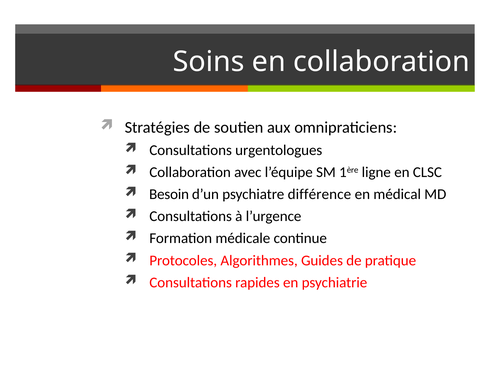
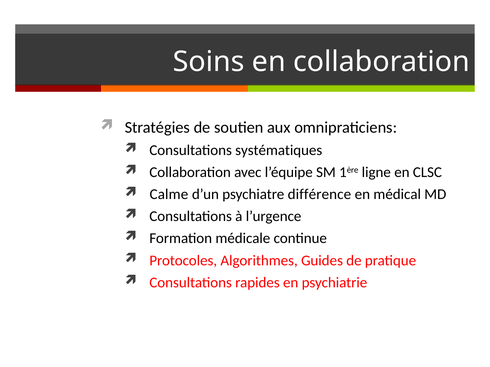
urgentologues: urgentologues -> systématiques (279, 151)
Besoin: Besoin -> Calme (169, 195)
